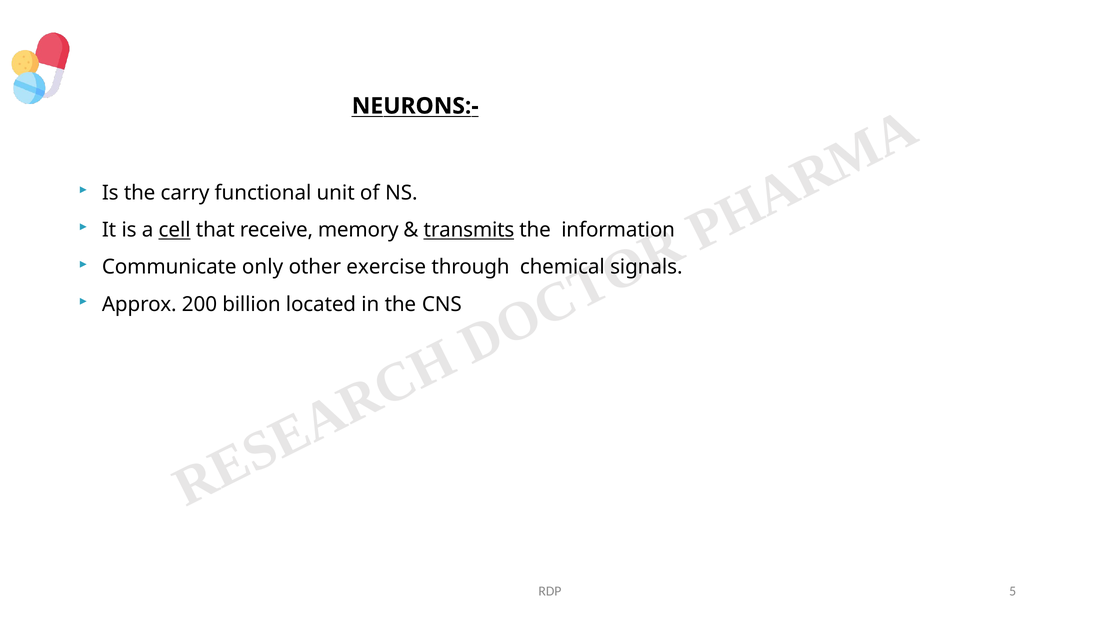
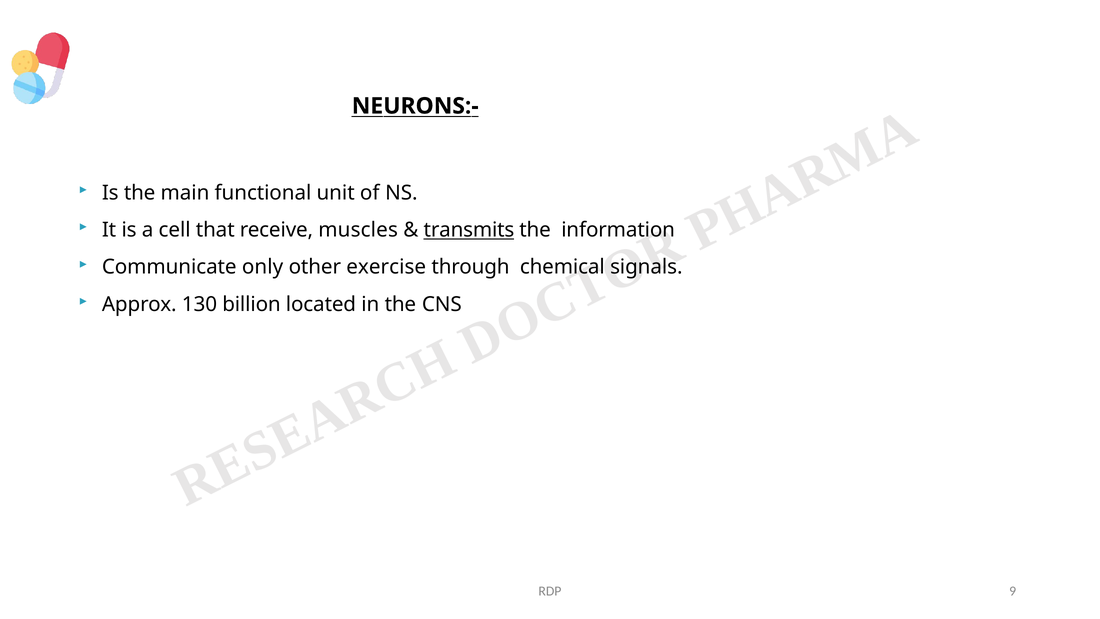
carry: carry -> main (185, 193)
cell underline: present -> none (175, 230)
memory: memory -> muscles (358, 230)
200: 200 -> 130 (199, 304)
5: 5 -> 9 (1013, 591)
